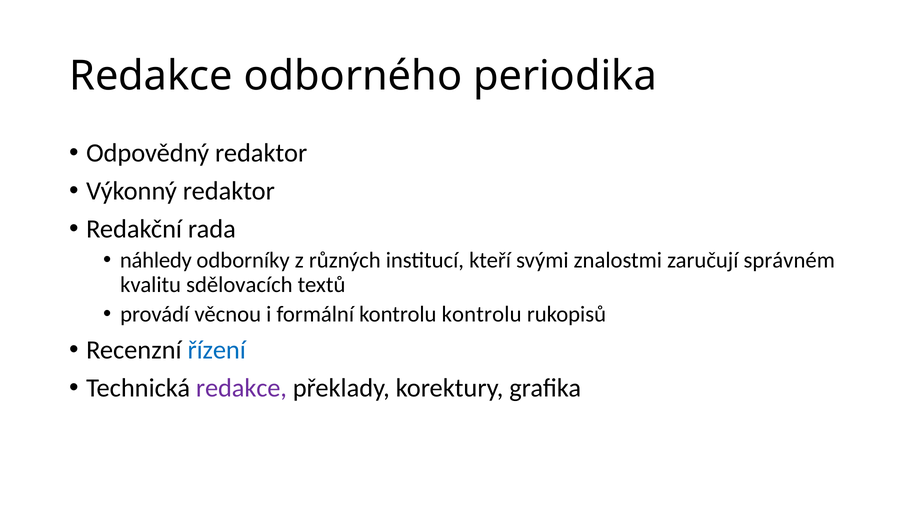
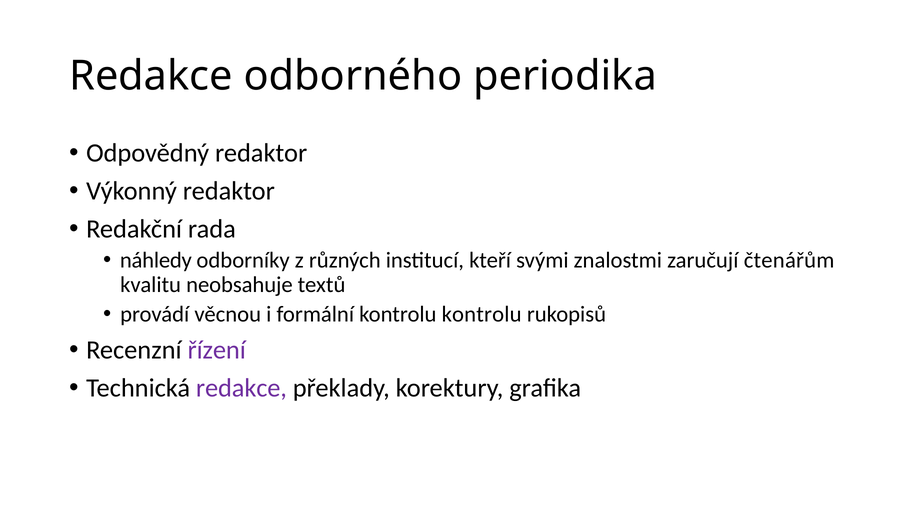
správném: správném -> čtenářům (789, 261)
sdělovacích: sdělovacích -> neobsahuje (239, 285)
řízení colour: blue -> purple (217, 350)
